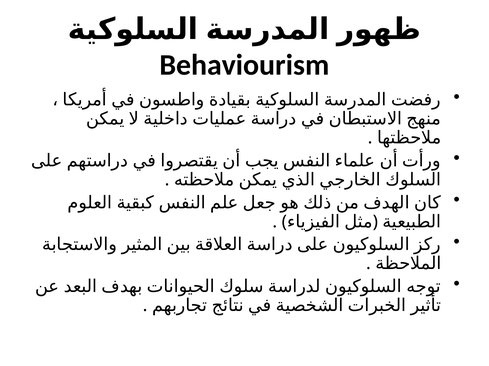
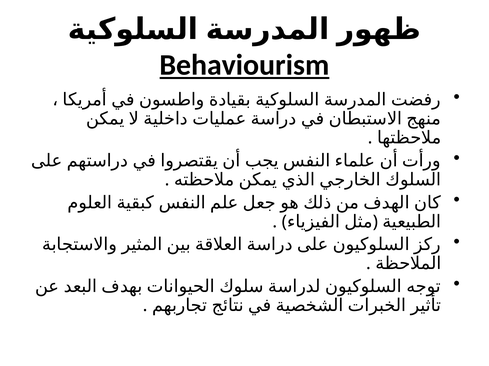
Behaviourism underline: none -> present (244, 65)
